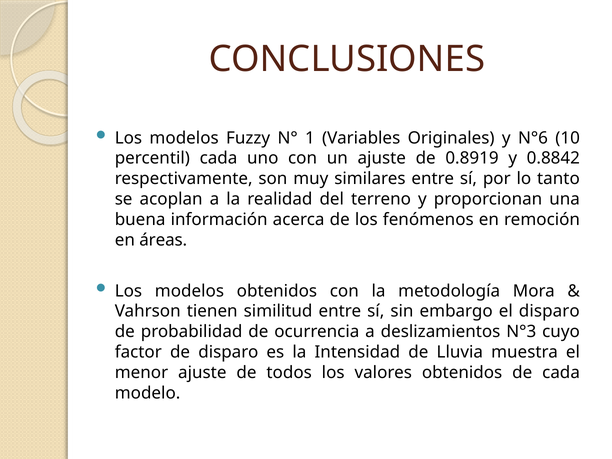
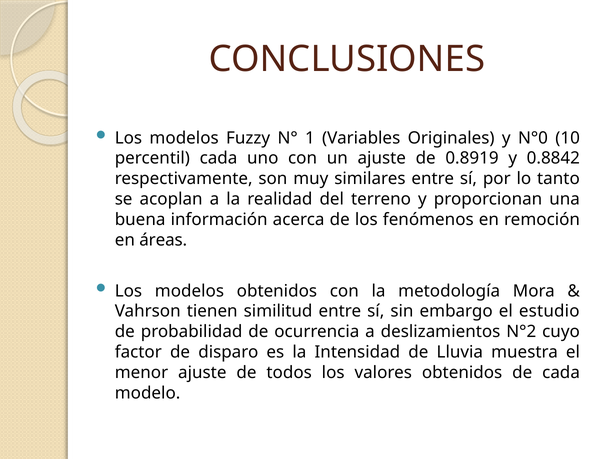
N°6: N°6 -> N°0 (533, 138)
el disparo: disparo -> estudio (549, 311)
N°3: N°3 -> N°2 (521, 332)
